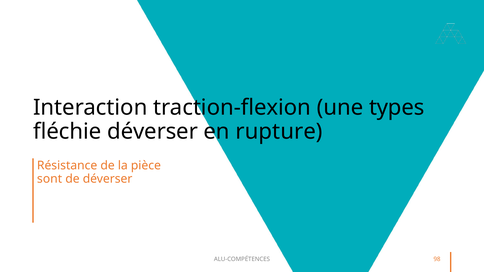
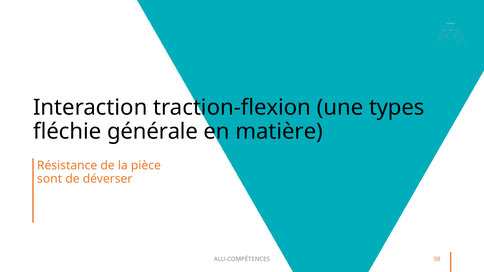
fléchie déverser: déverser -> générale (153, 132)
rupture: rupture -> matière (279, 132)
